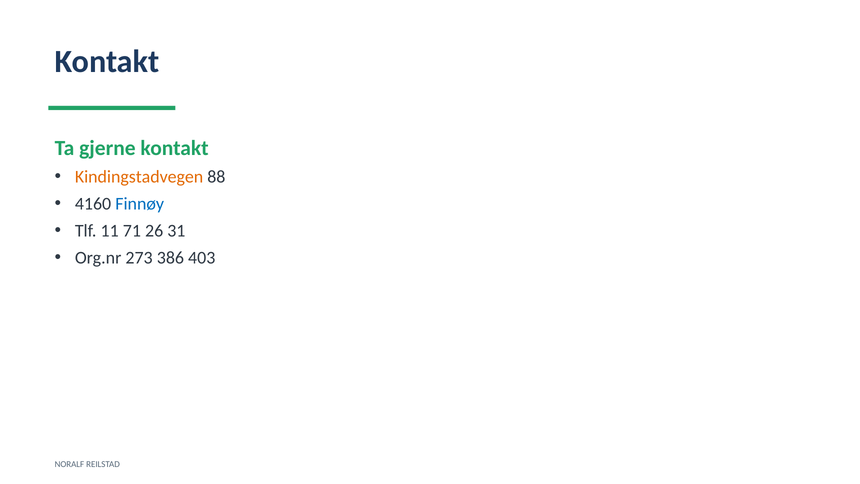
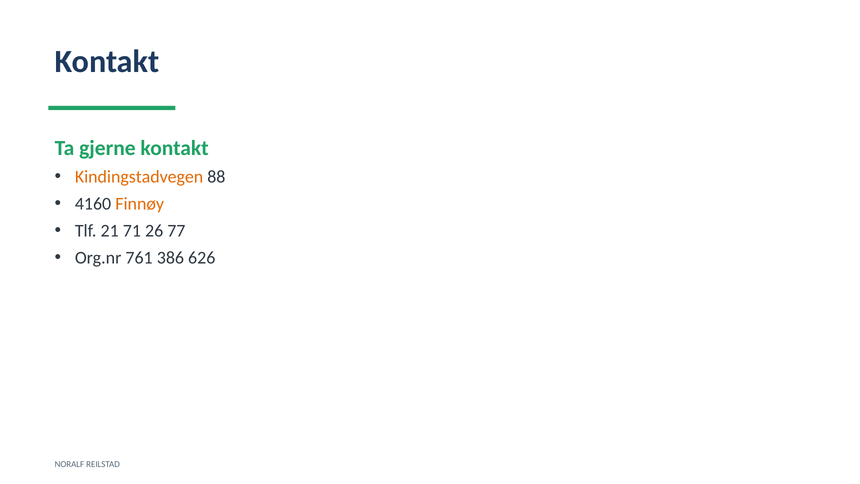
Finnøy colour: blue -> orange (140, 204)
11: 11 -> 21 (110, 231)
31: 31 -> 77 (176, 231)
273: 273 -> 761 (139, 258)
403: 403 -> 626 (202, 258)
